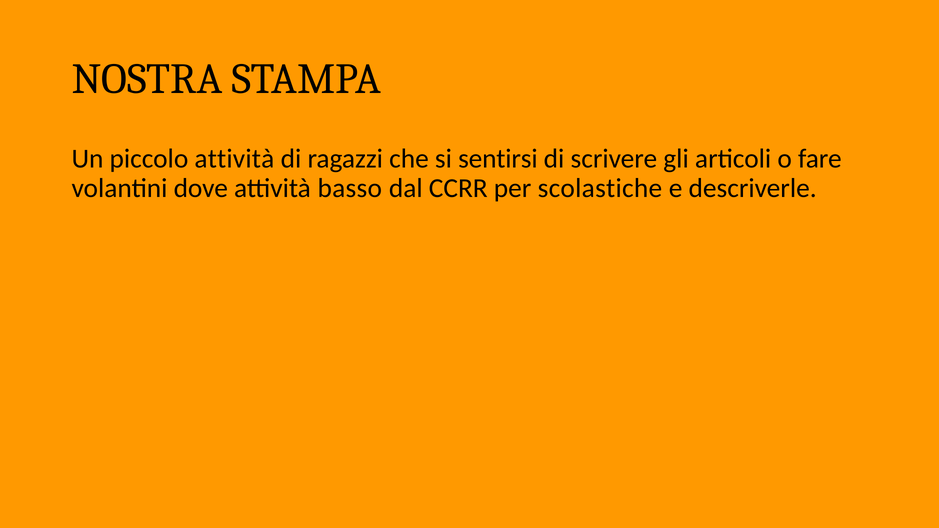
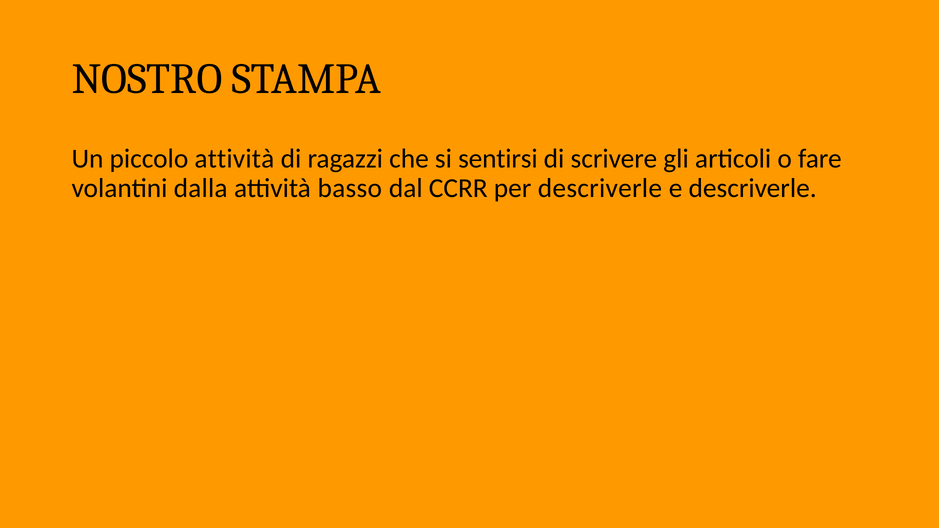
NOSTRA: NOSTRA -> NOSTRO (147, 79)
dove: dove -> dalla (201, 188)
per scolastiche: scolastiche -> descriverle (600, 188)
